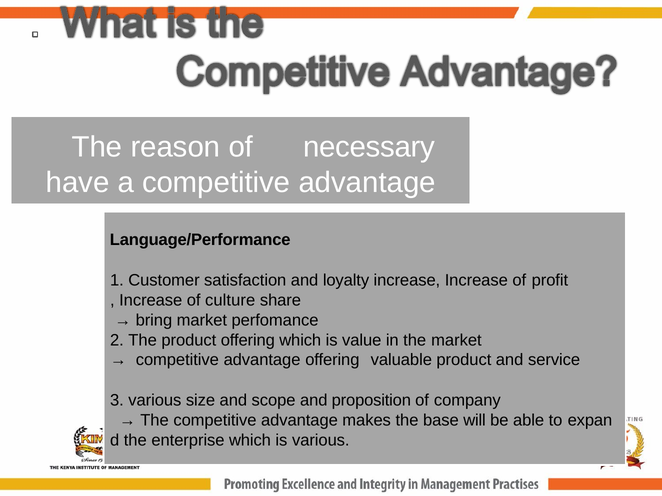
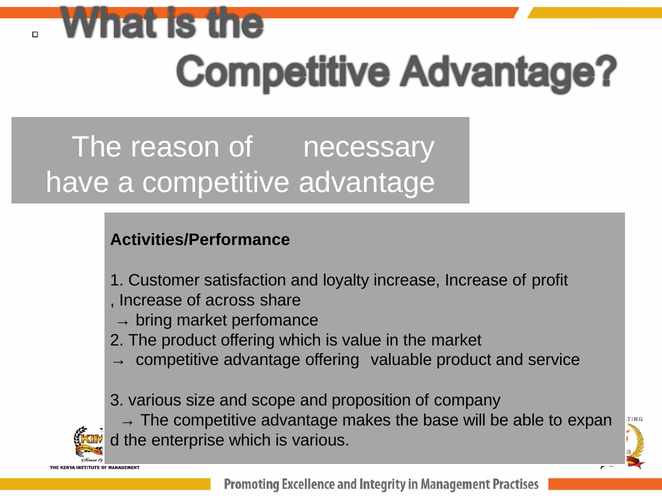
Language/Performance: Language/Performance -> Activities/Performance (200, 240)
culture: culture -> across (230, 301)
